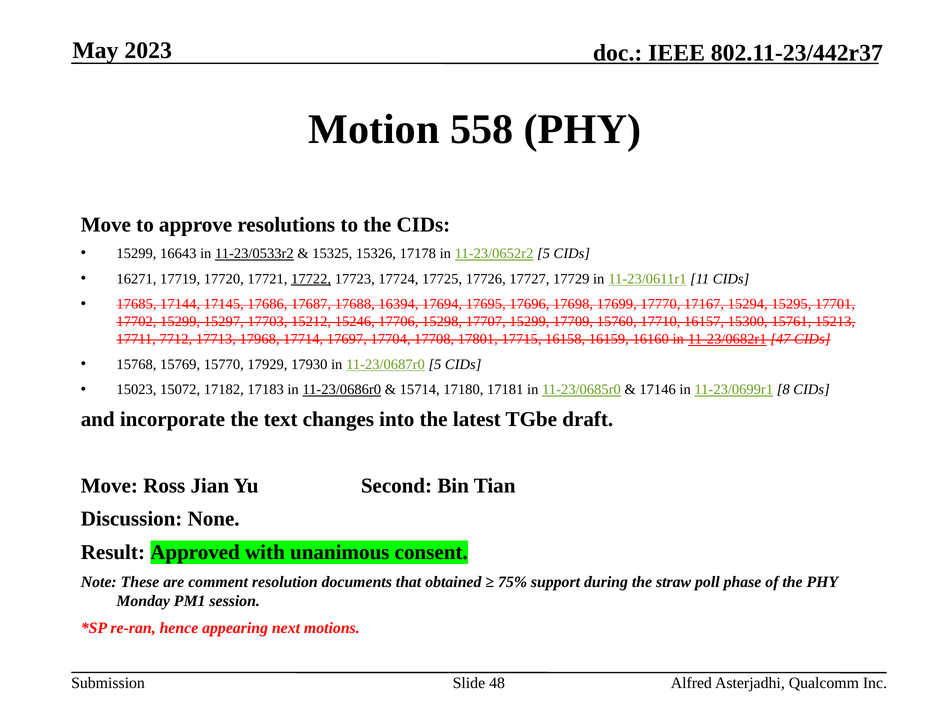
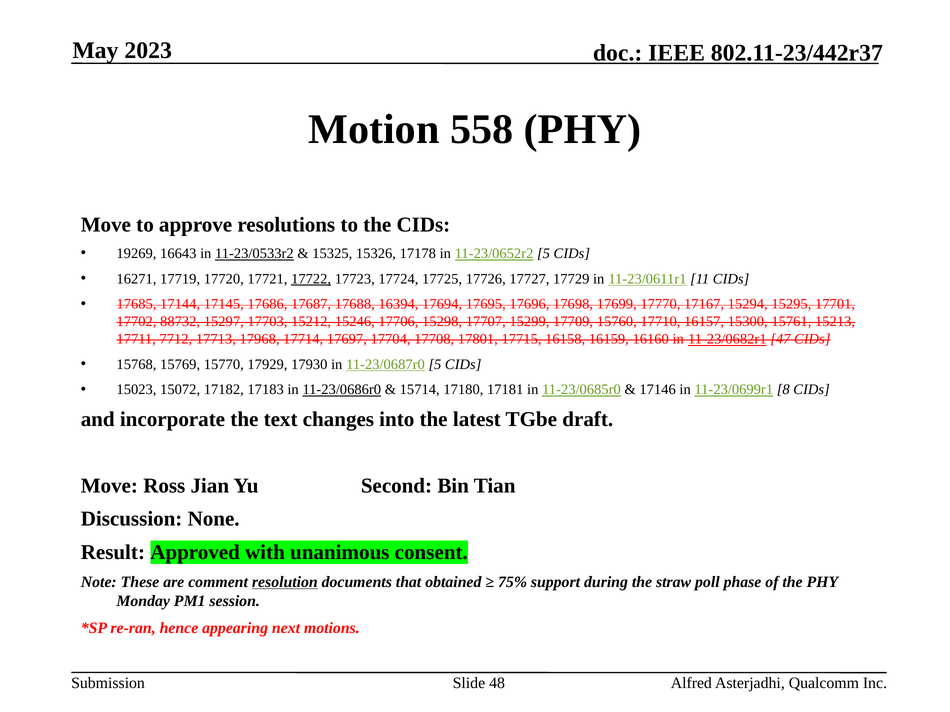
15299: 15299 -> 19269 (136, 254)
17702 15299: 15299 -> 88732 (180, 322)
resolution underline: none -> present (285, 582)
